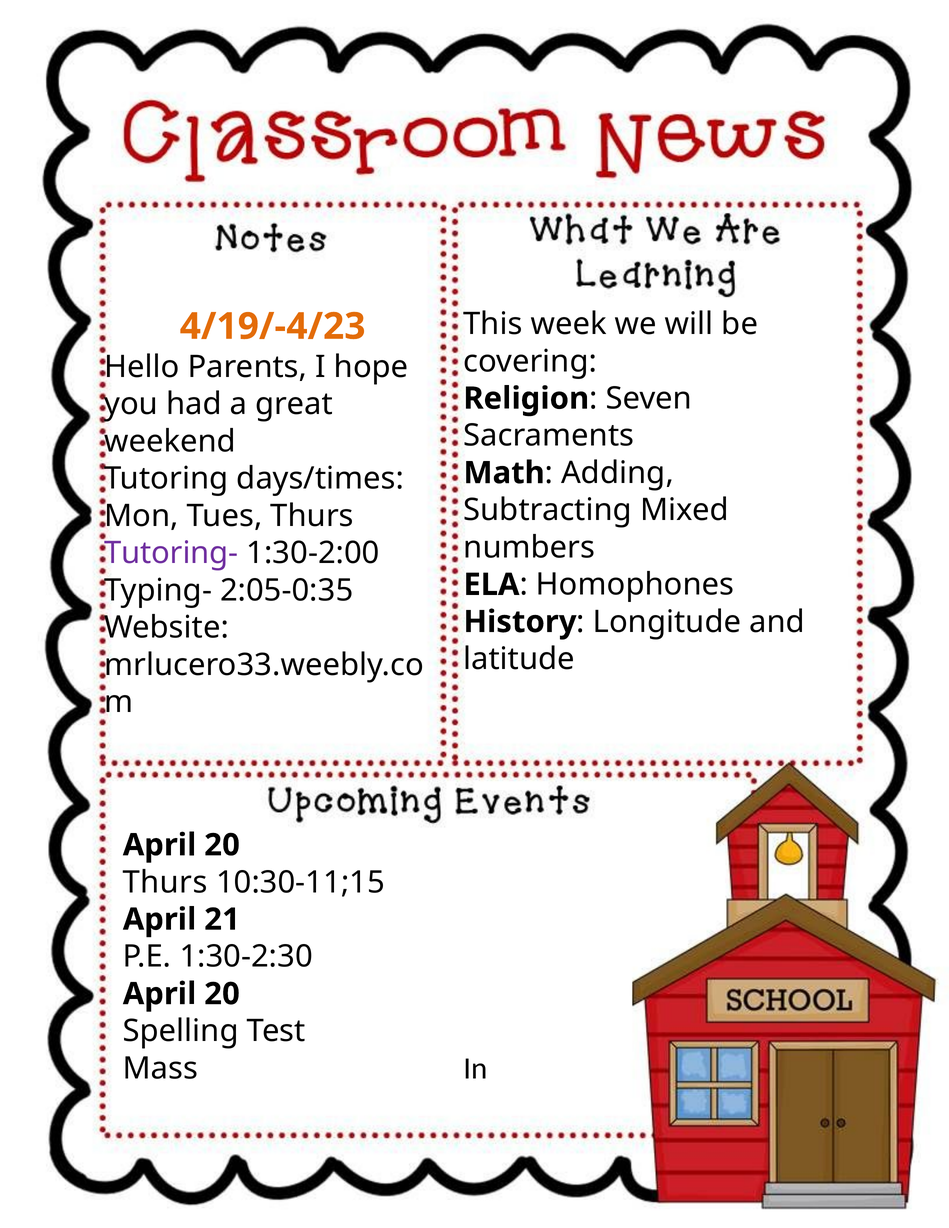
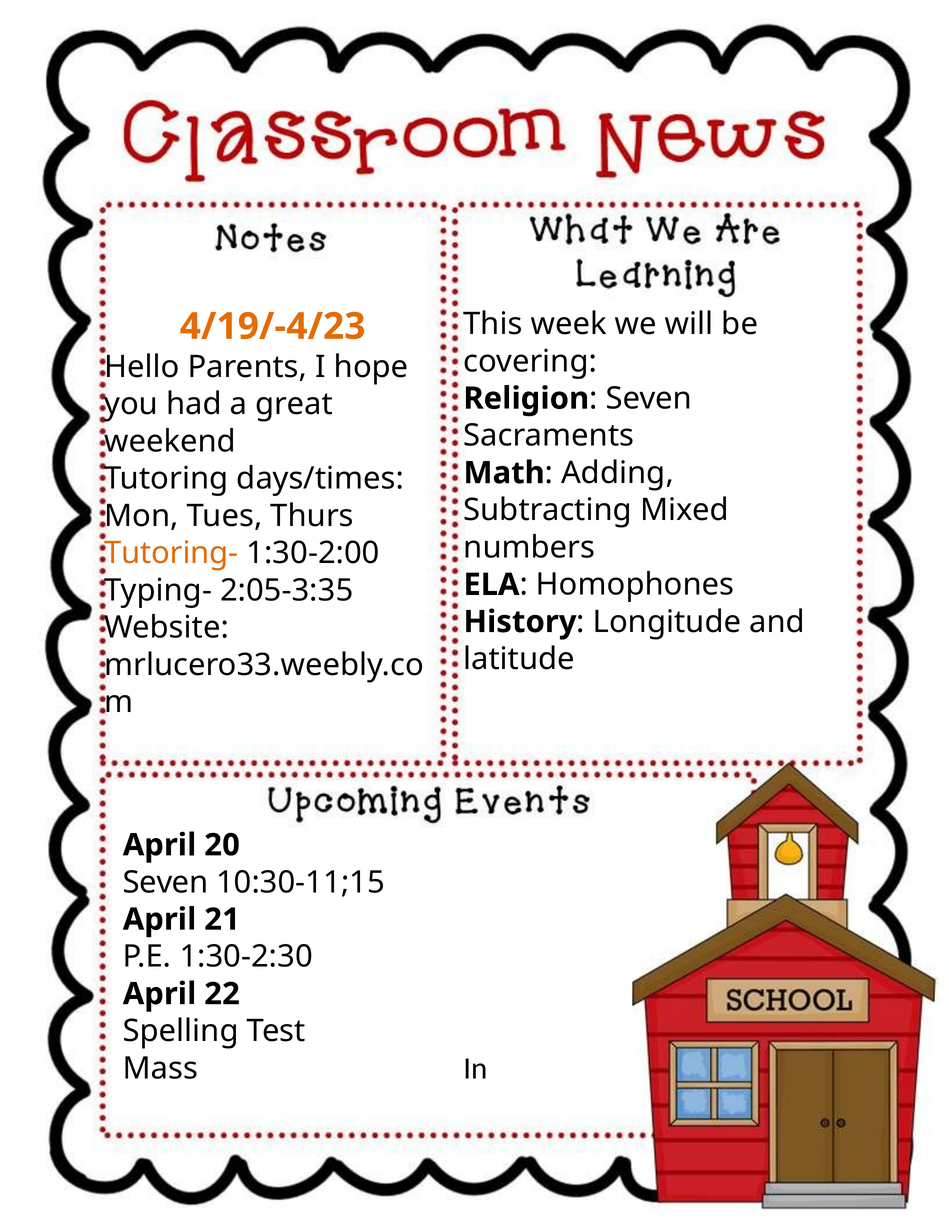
Tutoring- colour: purple -> orange (171, 553)
2:05-0:35: 2:05-0:35 -> 2:05-3:35 (287, 590)
Thurs: Thurs -> Seven (165, 882)
20: 20 -> 22 (222, 994)
